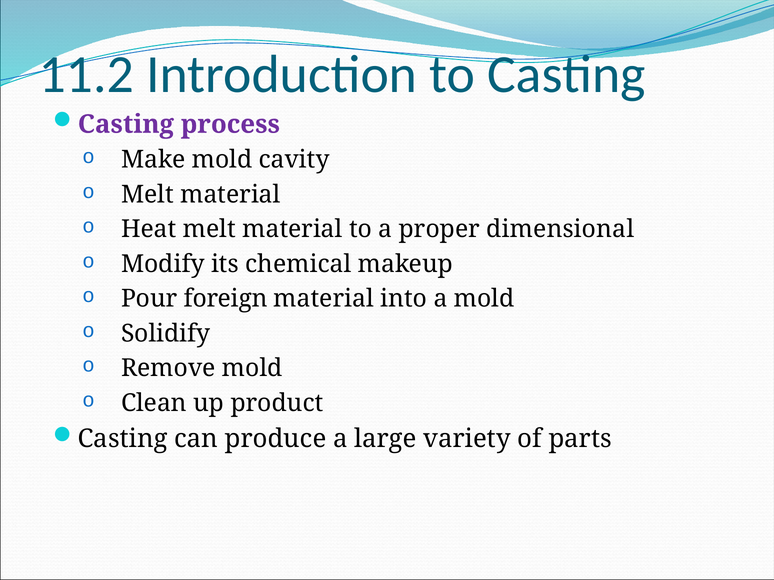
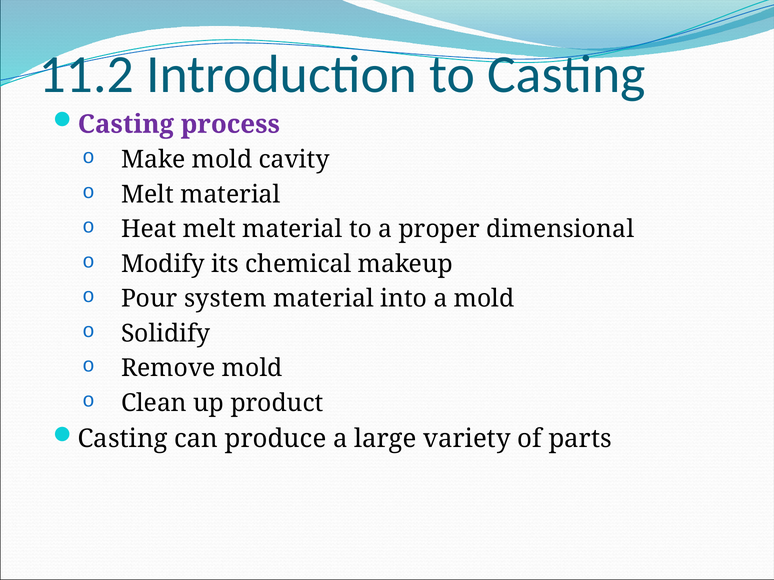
foreign: foreign -> system (225, 299)
